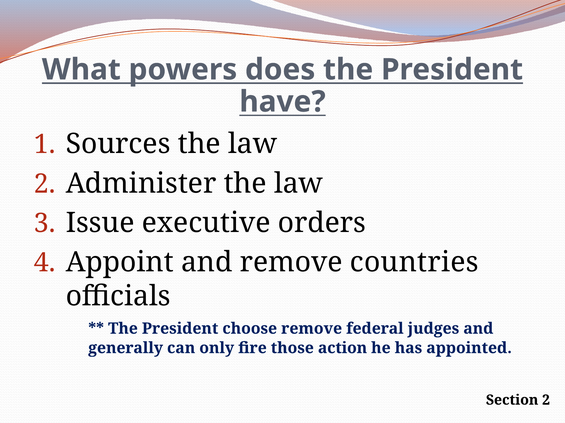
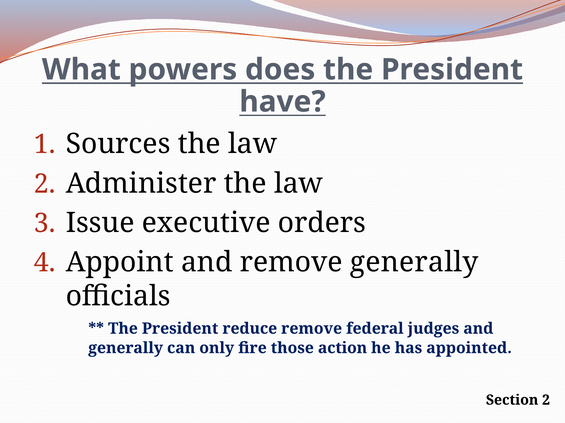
remove countries: countries -> generally (414, 263)
choose: choose -> reduce (250, 329)
